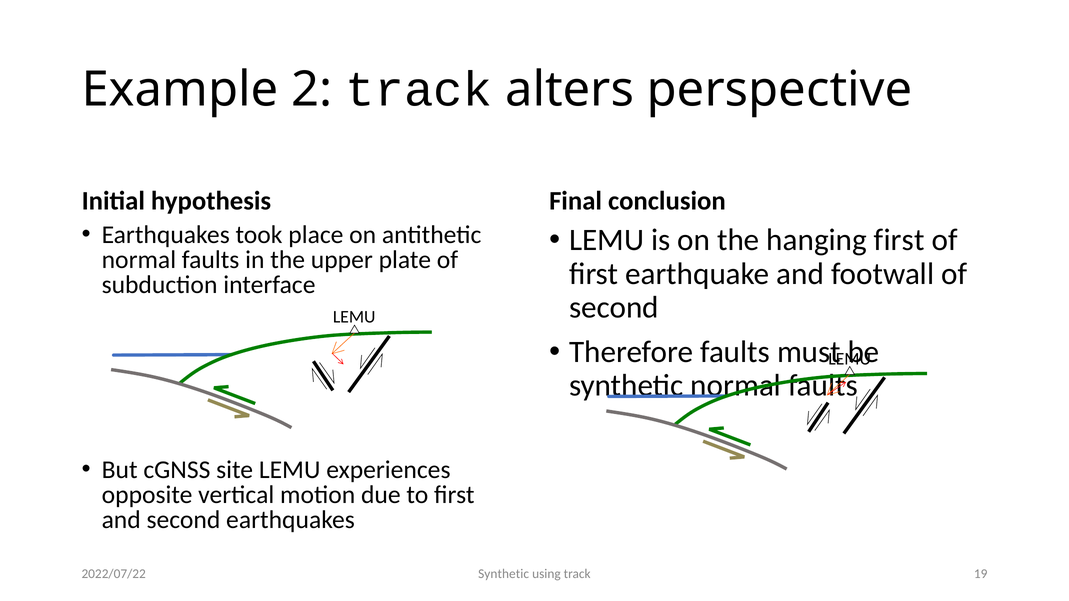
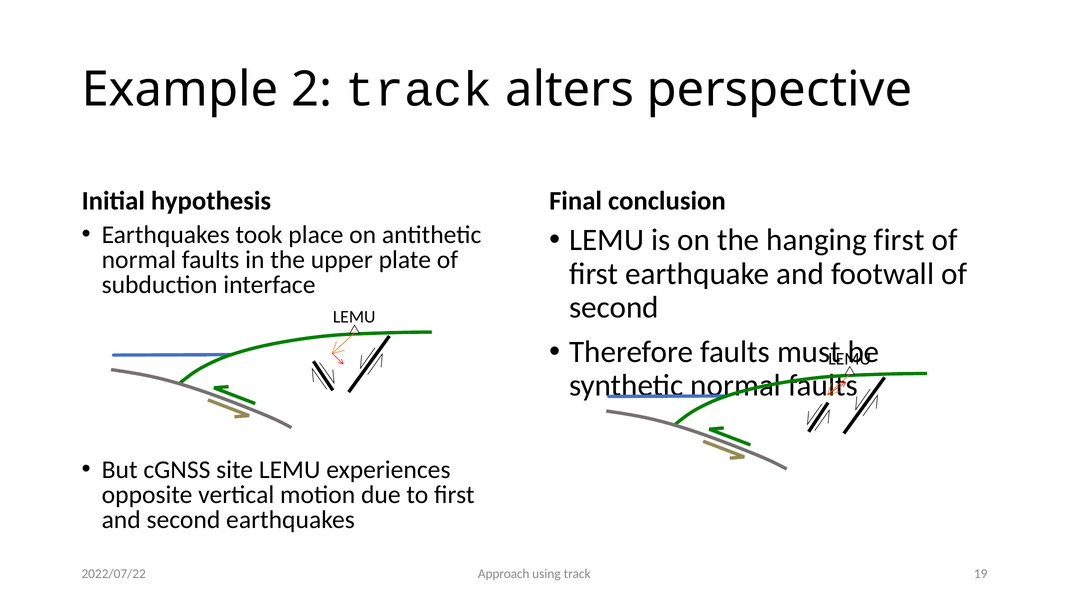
Synthetic: Synthetic -> Approach (504, 574)
